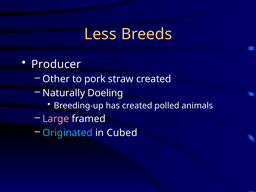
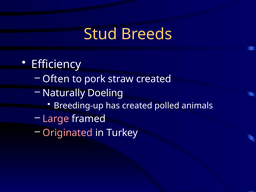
Less: Less -> Stud (100, 34)
Producer: Producer -> Efficiency (56, 64)
Other: Other -> Often (56, 79)
Originated colour: light blue -> pink (68, 133)
Cubed: Cubed -> Turkey (122, 133)
